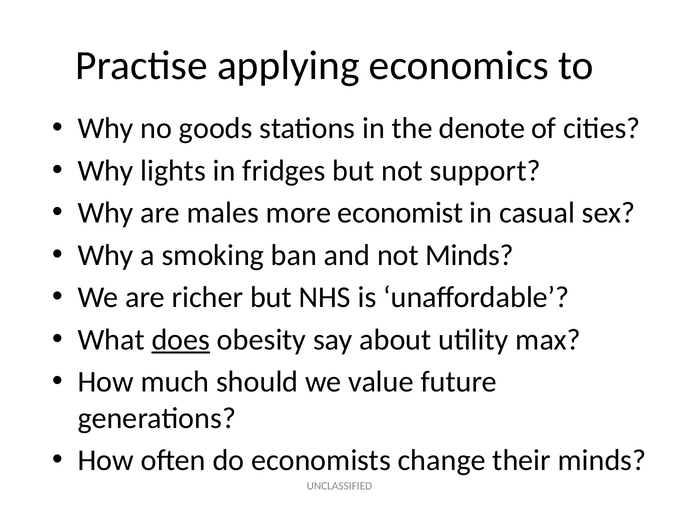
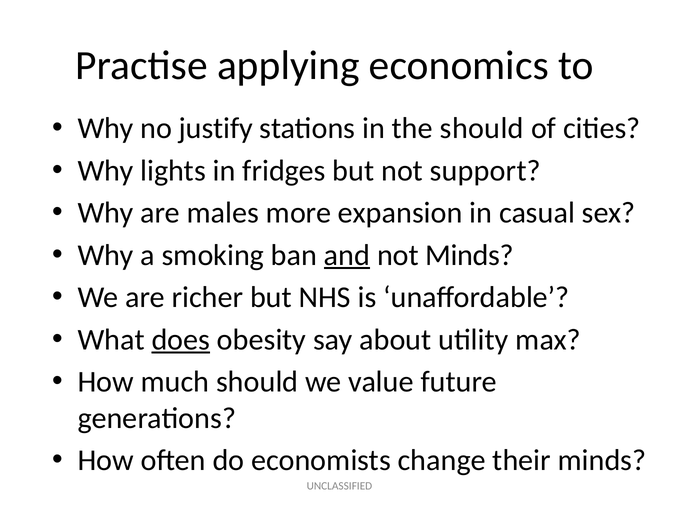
goods: goods -> justify (216, 129)
the denote: denote -> should (482, 129)
economist: economist -> expansion (400, 213)
and underline: none -> present (347, 255)
